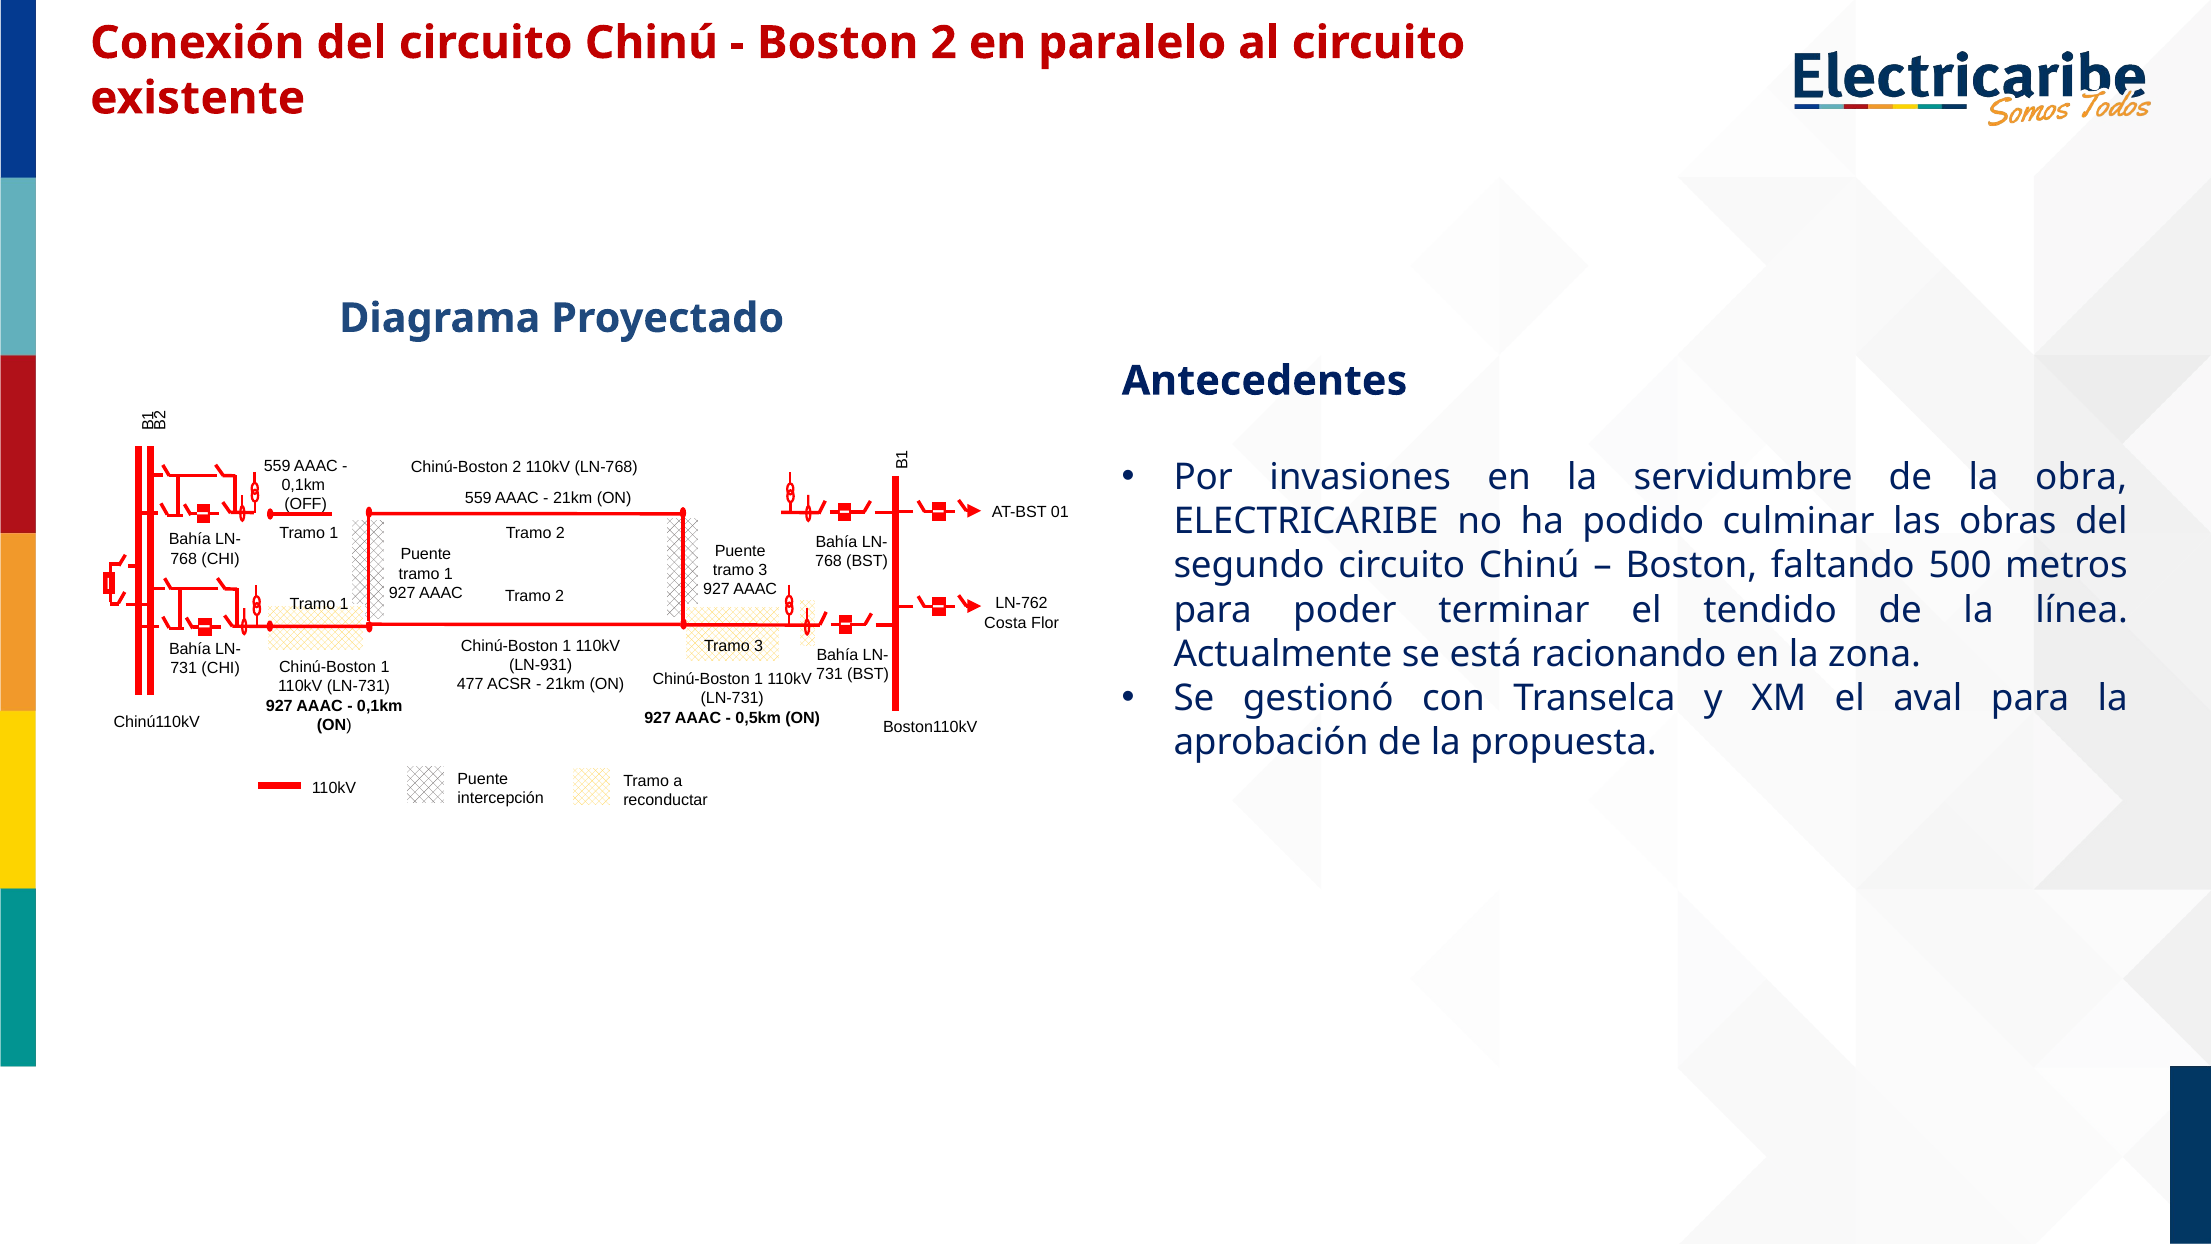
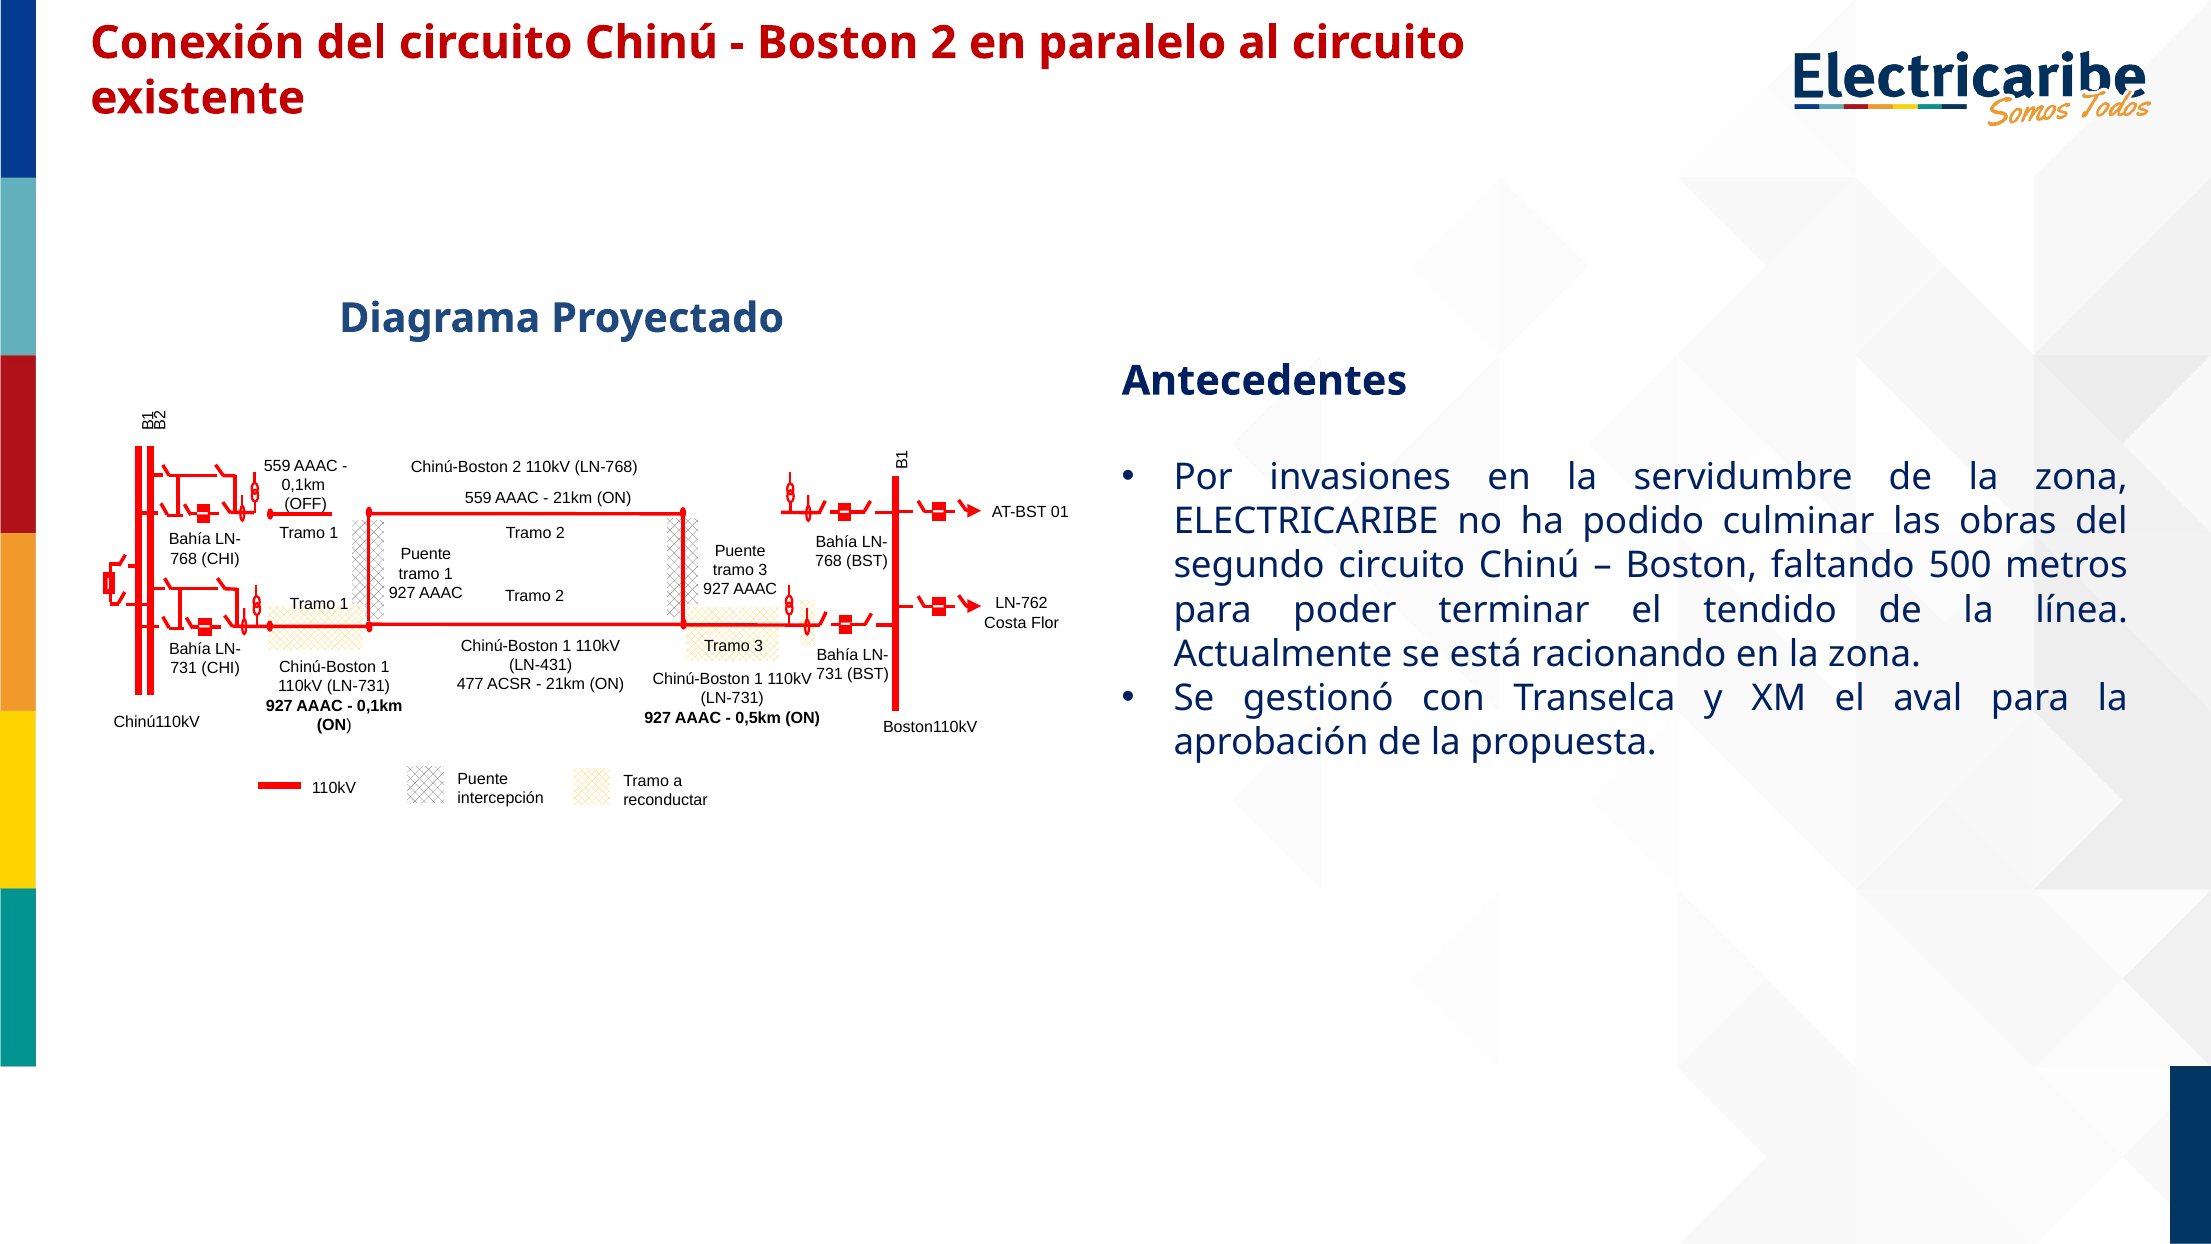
de la obra: obra -> zona (2081, 477)
LN-931: LN-931 -> LN-431 (541, 665)
